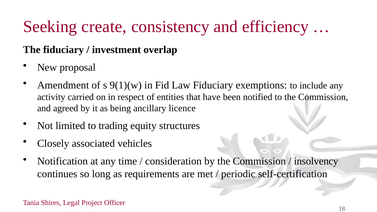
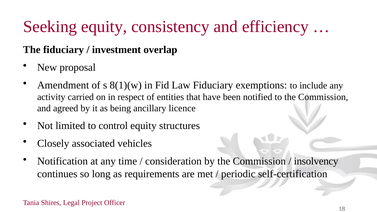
Seeking create: create -> equity (104, 27)
9(1)(w: 9(1)(w -> 8(1)(w (126, 85)
trading: trading -> control (113, 126)
